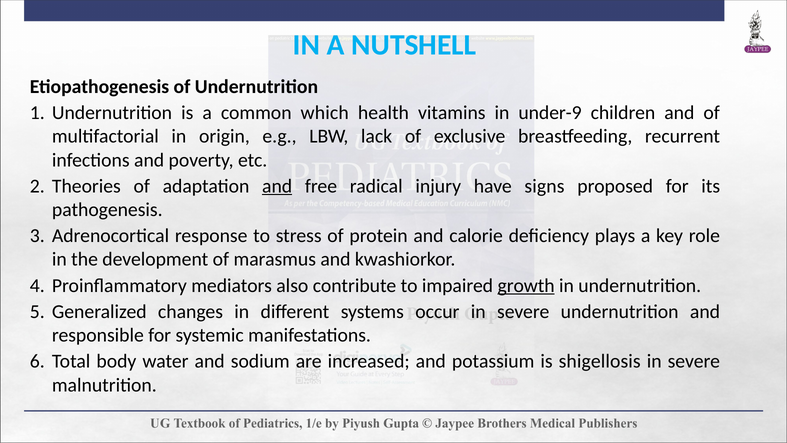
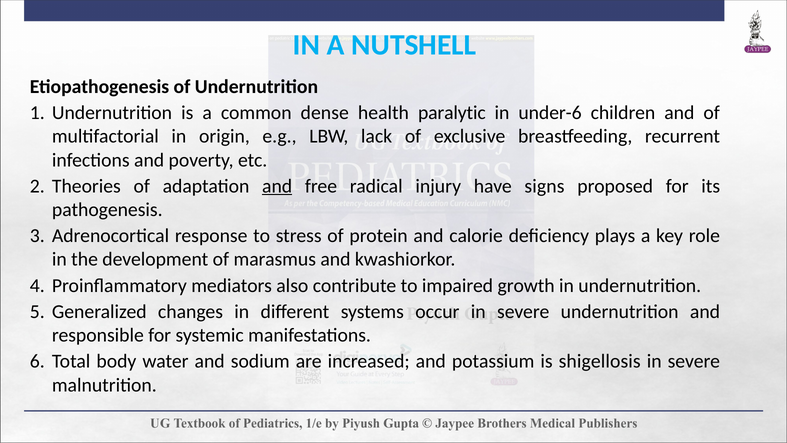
which: which -> dense (325, 113)
vitamins: vitamins -> paralytic (452, 113)
under-9: under-9 -> under-6 (550, 113)
growth underline: present -> none (526, 285)
